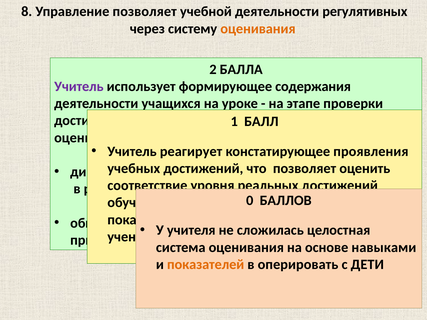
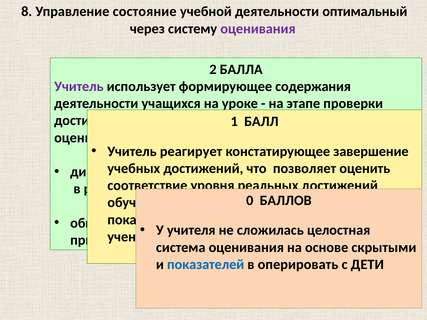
Управление позволяет: позволяет -> состояние (145, 12)
регулятивных: регулятивных -> оптимальный (365, 12)
оценивания colour: orange -> purple (258, 29)
проявления: проявления -> завершение (371, 152)
навыками: навыками -> скрытыми (384, 248)
показателей colour: orange -> blue (206, 265)
